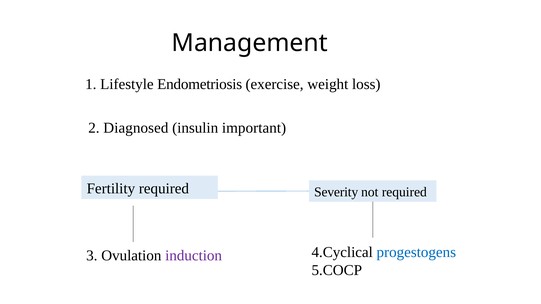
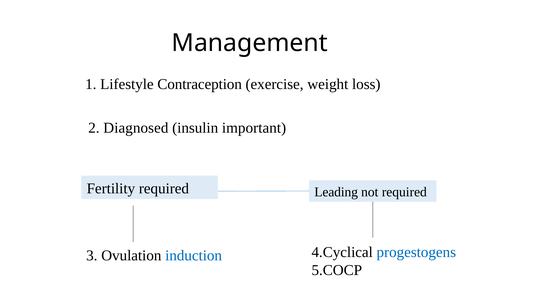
Endometriosis: Endometriosis -> Contraception (200, 84)
Severity: Severity -> Leading (336, 192)
induction colour: purple -> blue (194, 256)
